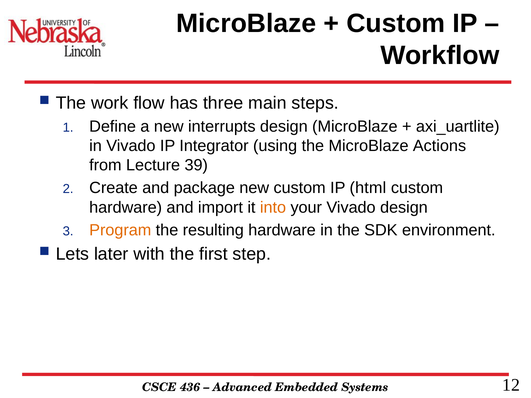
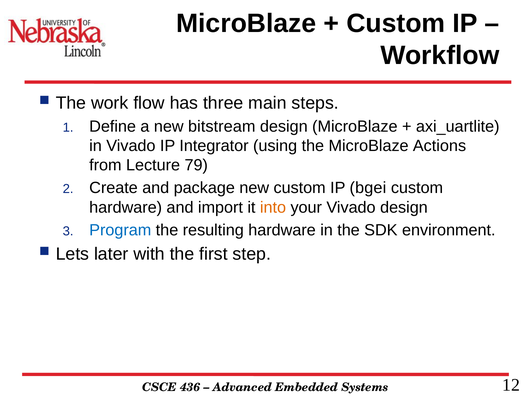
interrupts: interrupts -> bitstream (222, 126)
39: 39 -> 79 (196, 165)
html: html -> bgei (368, 188)
Program colour: orange -> blue (120, 230)
